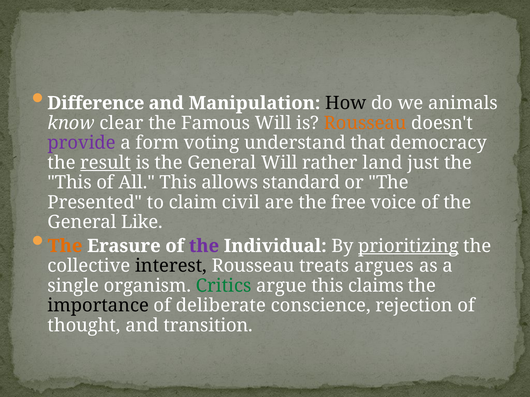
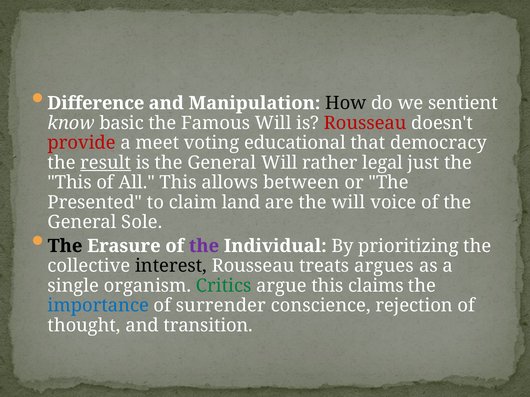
animals: animals -> sentient (463, 103)
clear: clear -> basic (122, 123)
Rousseau colour: orange -> red (365, 123)
provide colour: purple -> red (82, 143)
form: form -> meet (157, 143)
understand: understand -> educational (295, 143)
land: land -> legal (383, 163)
standard: standard -> between (301, 183)
civil: civil -> land (241, 203)
the free: free -> will (348, 203)
Like: Like -> Sole (142, 222)
The colour: orange -> black (65, 246)
prioritizing underline: present -> none (408, 246)
importance colour: black -> blue (98, 306)
deliberate: deliberate -> surrender (221, 306)
